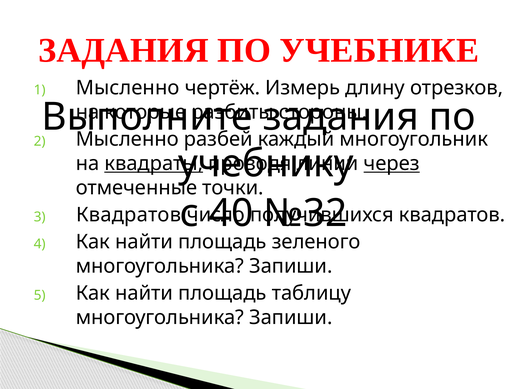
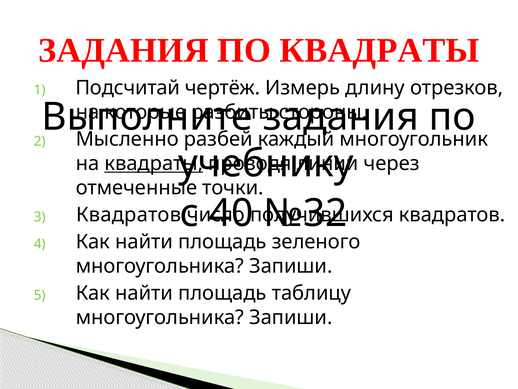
ПО УЧЕБНИКЕ: УЧЕБНИКЕ -> КВАДРАТЫ (379, 50)
Мысленно: Мысленно -> Подсчитай (128, 88)
через underline: present -> none (392, 163)
